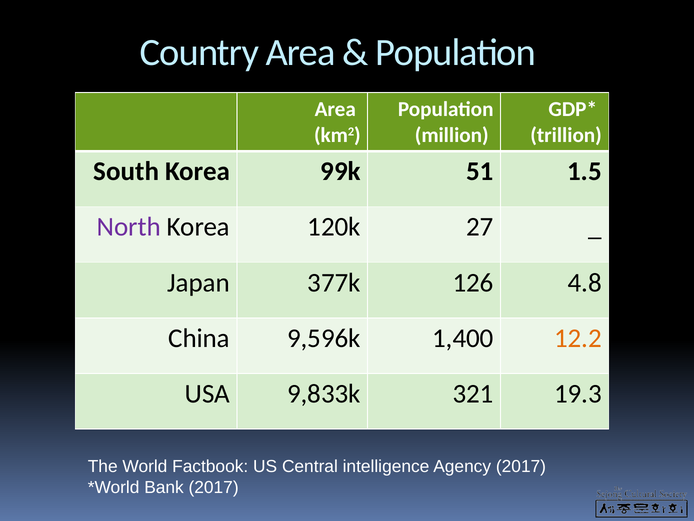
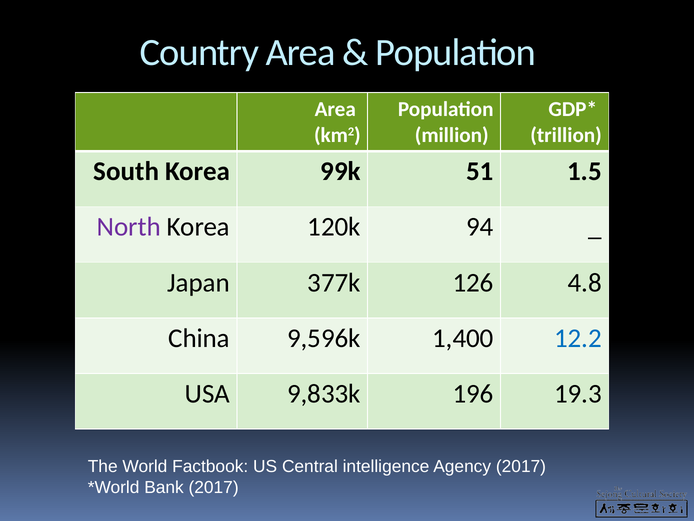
27: 27 -> 94 (480, 227)
12.2 colour: orange -> blue (578, 338)
321: 321 -> 196 (473, 393)
